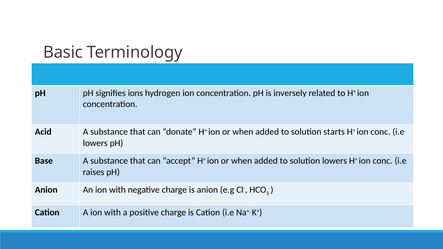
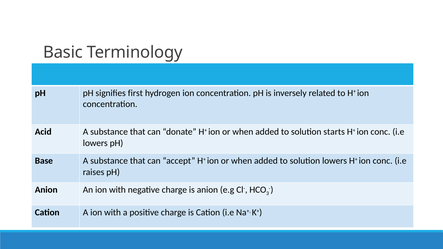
ions: ions -> first (135, 93)
